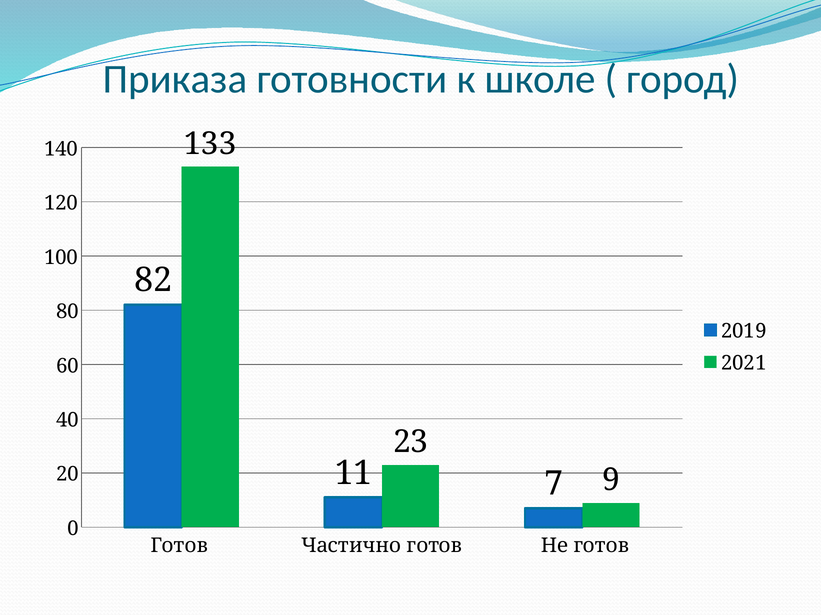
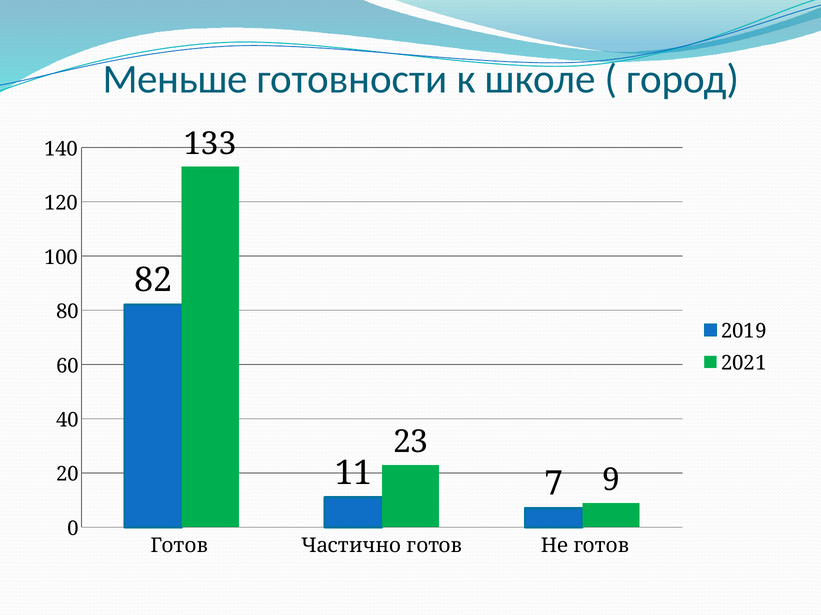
Приказа: Приказа -> Меньше (175, 79)
